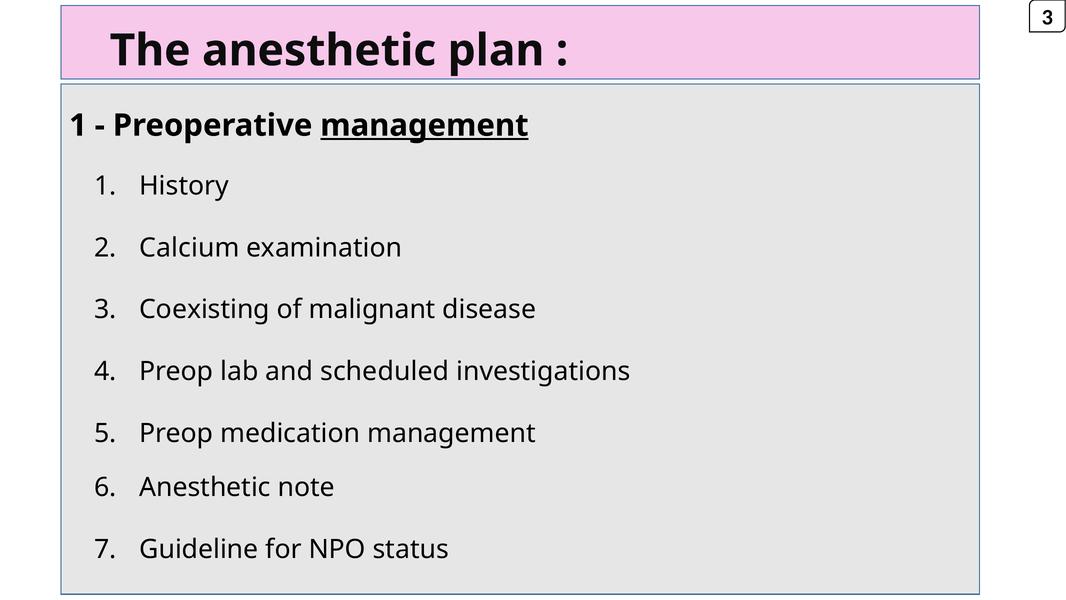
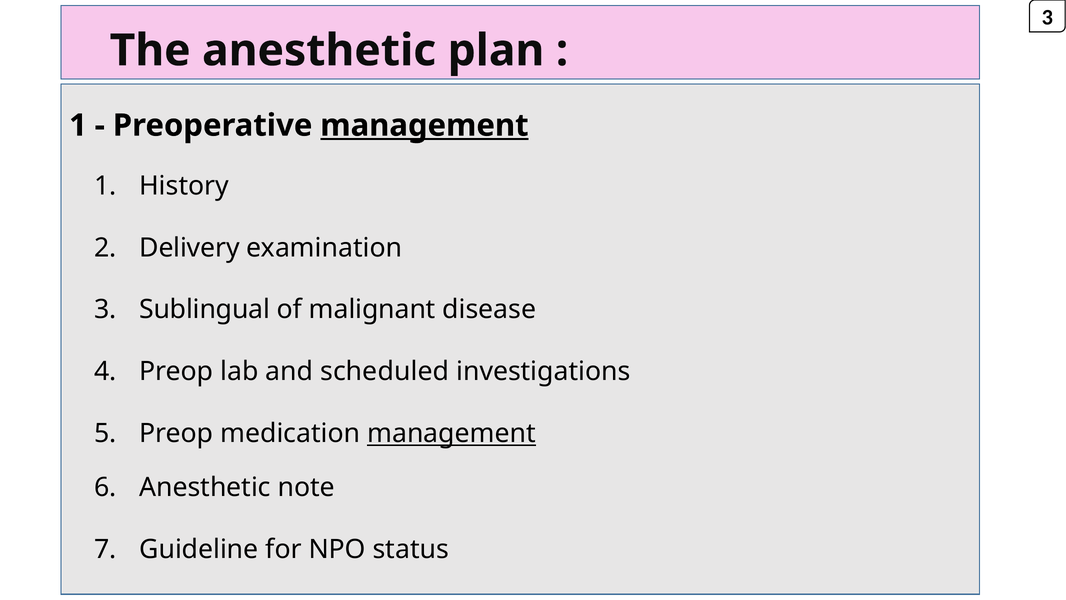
Calcium: Calcium -> Delivery (189, 248)
Coexisting: Coexisting -> Sublingual (205, 309)
management underline: none -> present (452, 433)
